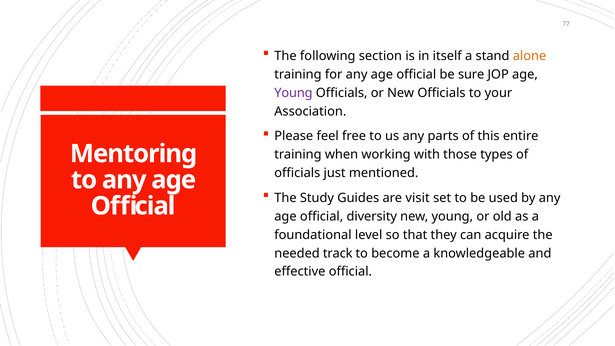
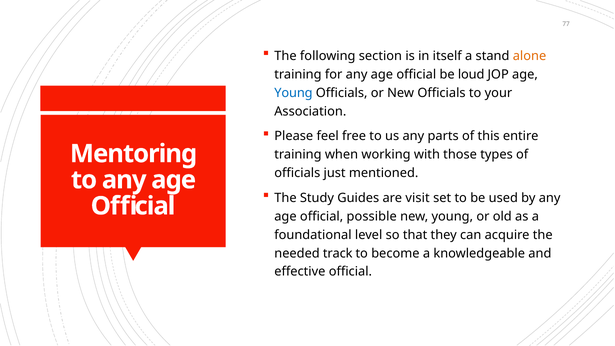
sure: sure -> loud (471, 74)
Young colour: purple -> blue (293, 93)
diversity: diversity -> possible (372, 216)
